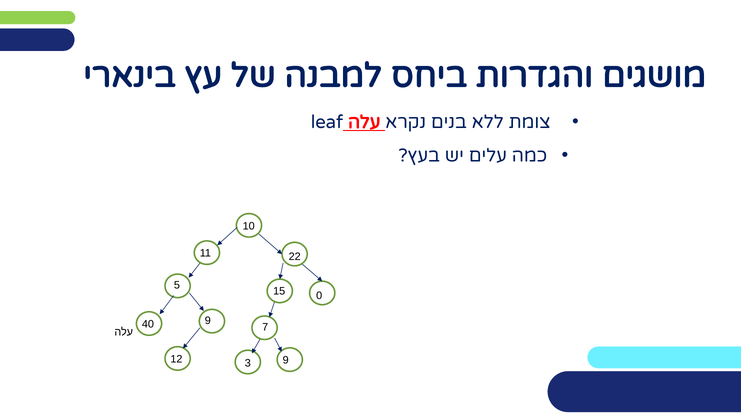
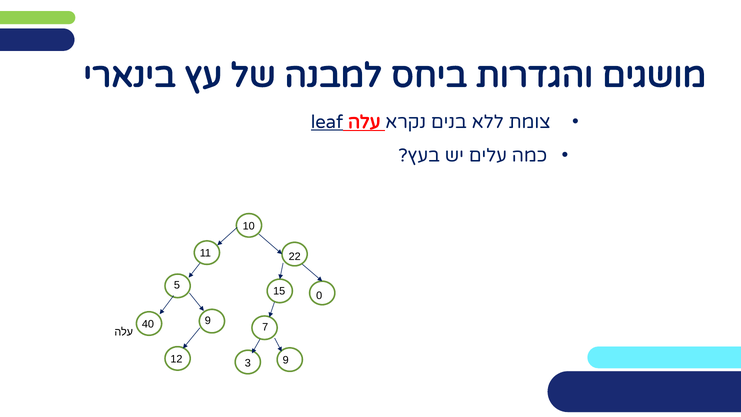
leaf underline: none -> present (327, 122)
